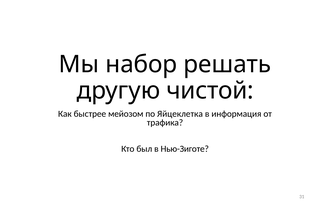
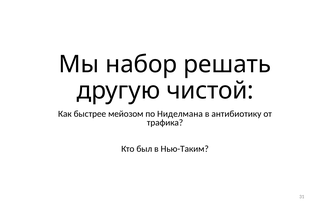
Яйцеклетка: Яйцеклетка -> Ниделмана (180, 114)
информация: информация -> антибиотику (236, 114)
Нью-Зиготе: Нью-Зиготе -> Нью-Таким (185, 149)
